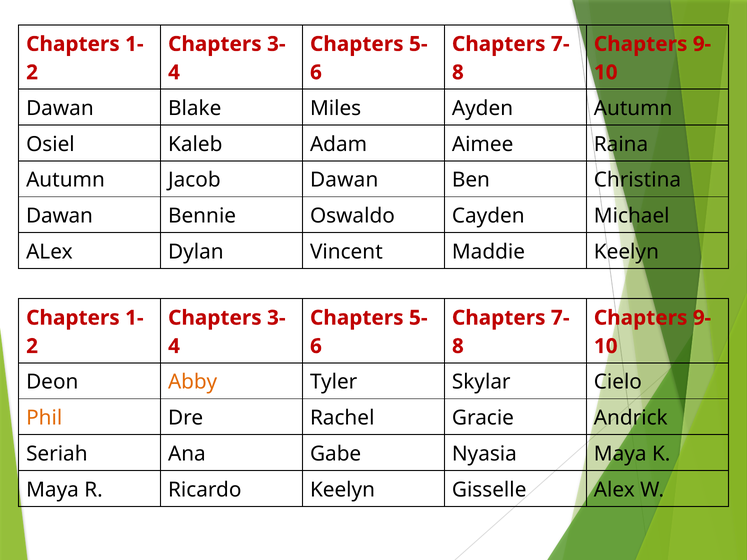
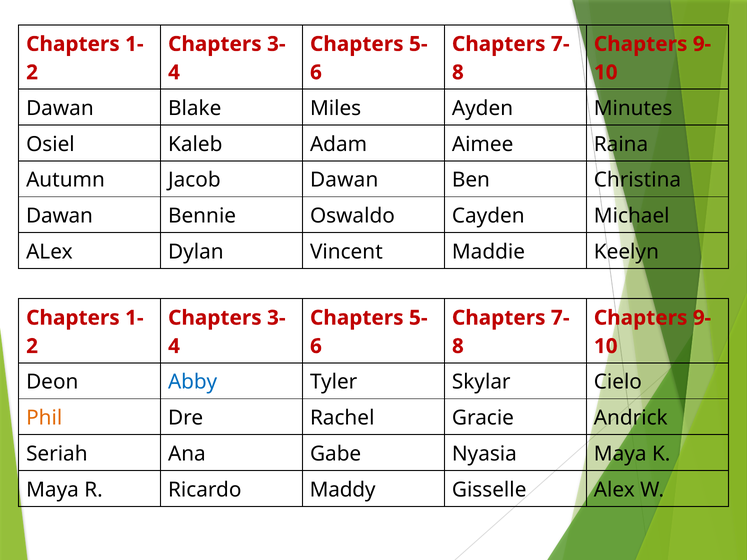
Ayden Autumn: Autumn -> Minutes (633, 108)
Abby colour: orange -> blue (193, 382)
Ricardo Keelyn: Keelyn -> Maddy (343, 490)
